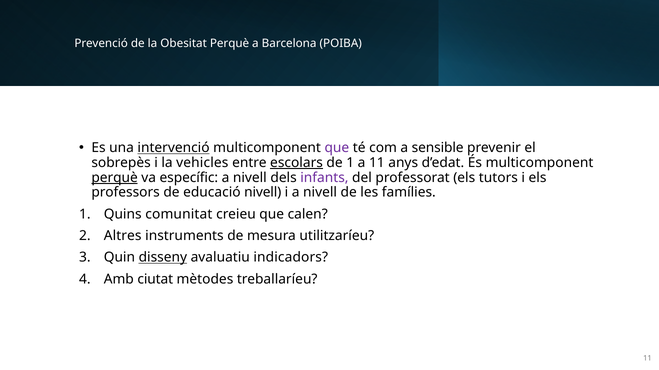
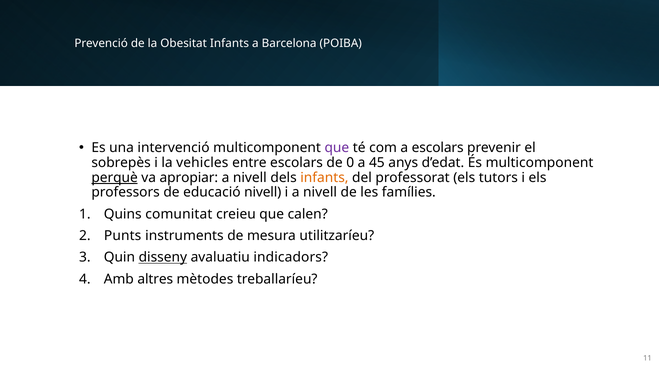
Obesitat Perquè: Perquè -> Infants (229, 43)
intervenció underline: present -> none (174, 148)
a sensible: sensible -> escolars (438, 148)
escolars underline: present -> none (297, 163)
de 1: 1 -> 0 (350, 163)
a 11: 11 -> 45 (377, 163)
específic: específic -> apropiar (189, 178)
infants colour: purple -> orange (324, 178)
Altres: Altres -> Punts (123, 236)
ciutat: ciutat -> altres (155, 280)
